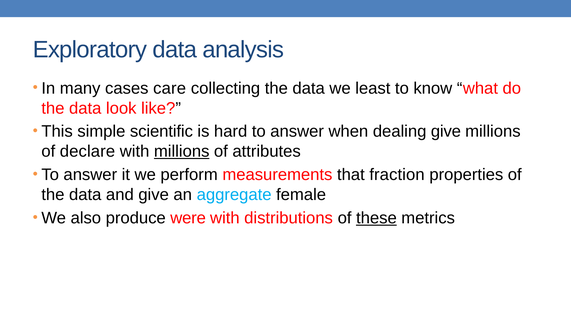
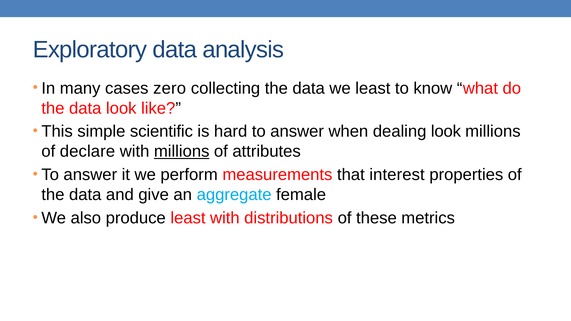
care: care -> zero (170, 88)
dealing give: give -> look (446, 132)
fraction: fraction -> interest (397, 175)
produce were: were -> least (188, 218)
these underline: present -> none (376, 218)
